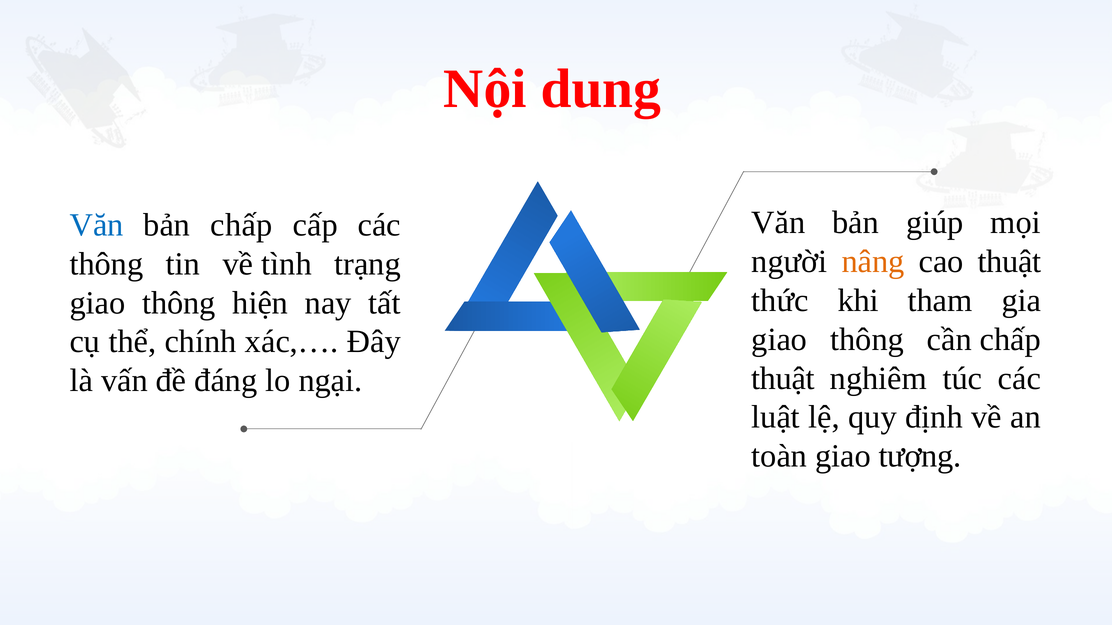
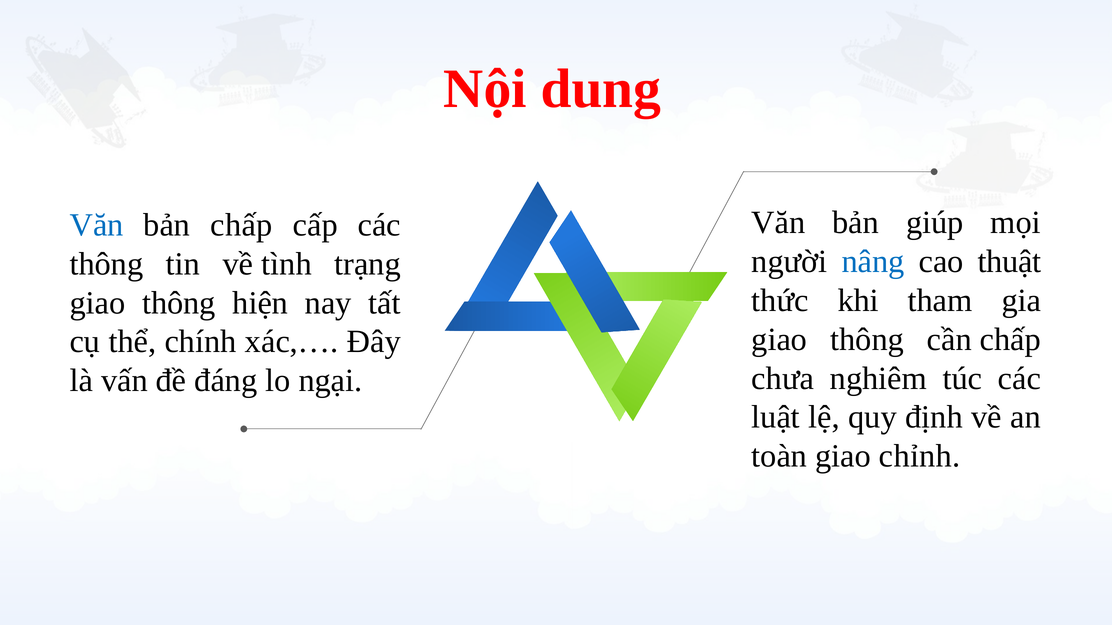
nâng colour: orange -> blue (873, 262)
thuật: thuật -> chưa (783, 379)
tượng: tượng -> chỉnh (920, 457)
